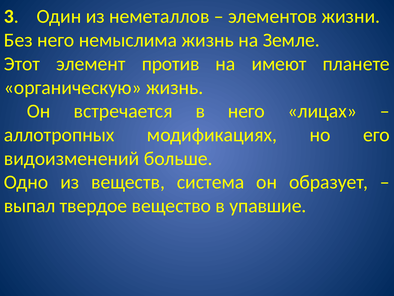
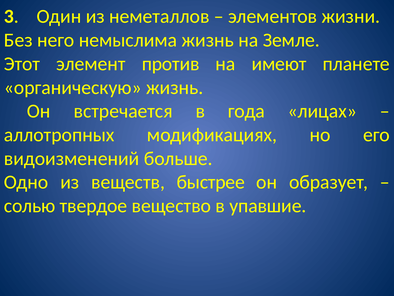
в него: него -> года (246, 111)
система: система -> быстрее (211, 182)
выпал: выпал -> солью (30, 206)
